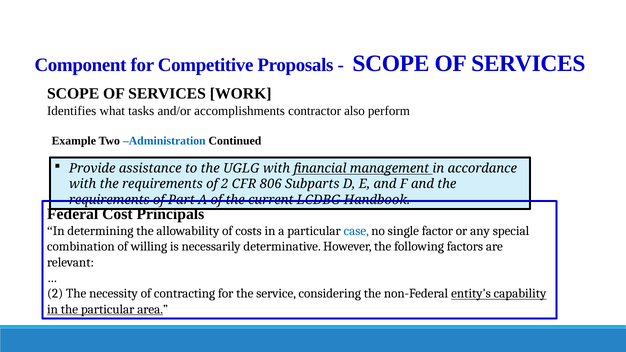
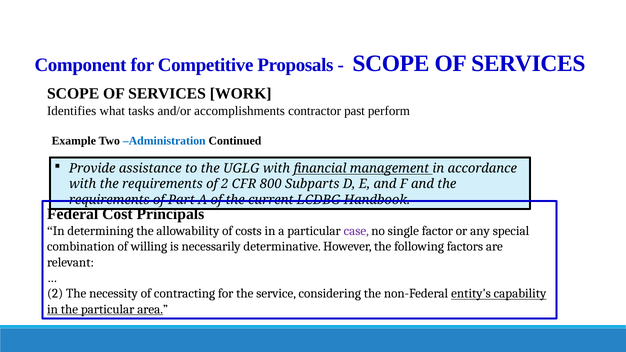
also: also -> past (355, 111)
806: 806 -> 800 (271, 184)
case colour: blue -> purple (356, 231)
